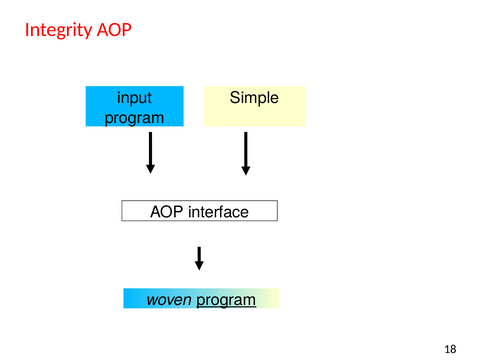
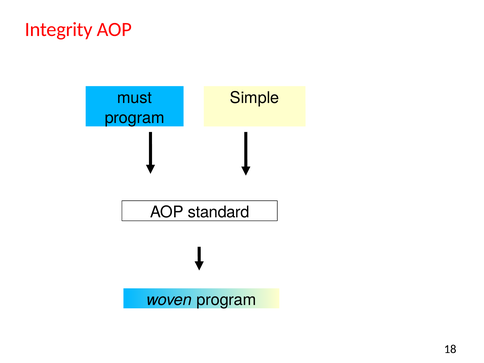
input: input -> must (135, 98)
interface: interface -> standard (219, 212)
program underline: present -> none (226, 300)
